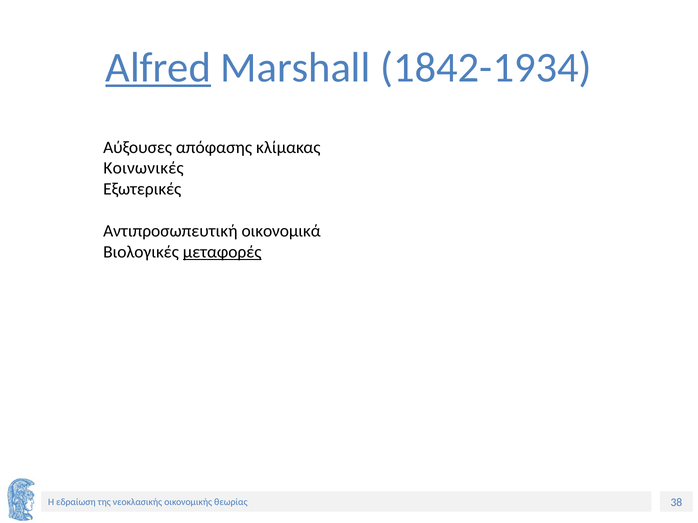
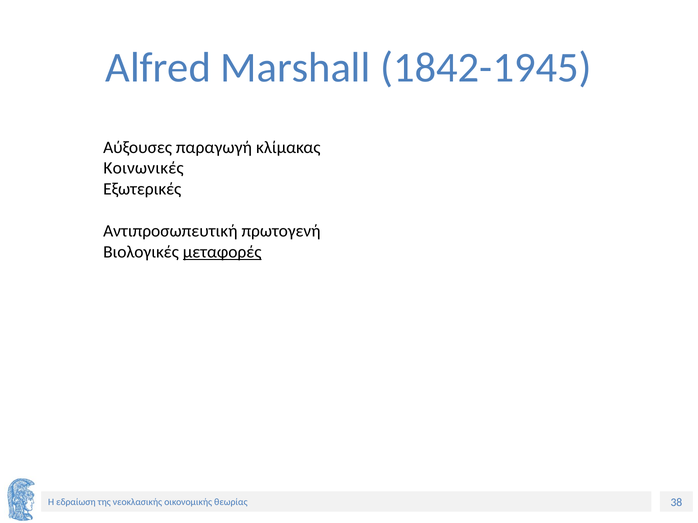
Alfred underline: present -> none (158, 68)
1842-1934: 1842-1934 -> 1842-1945 (486, 68)
απόφασης: απόφασης -> παραγωγή (214, 147)
οικονομικά: οικονομικά -> πρωτογενή (281, 231)
